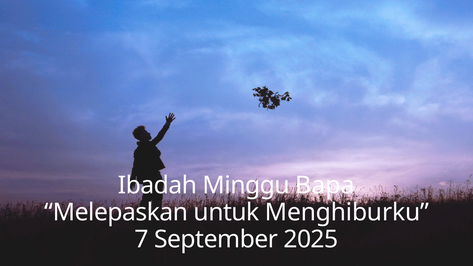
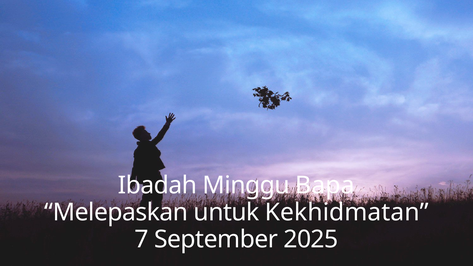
Menghiburku: Menghiburku -> Kekhidmatan (347, 213)
